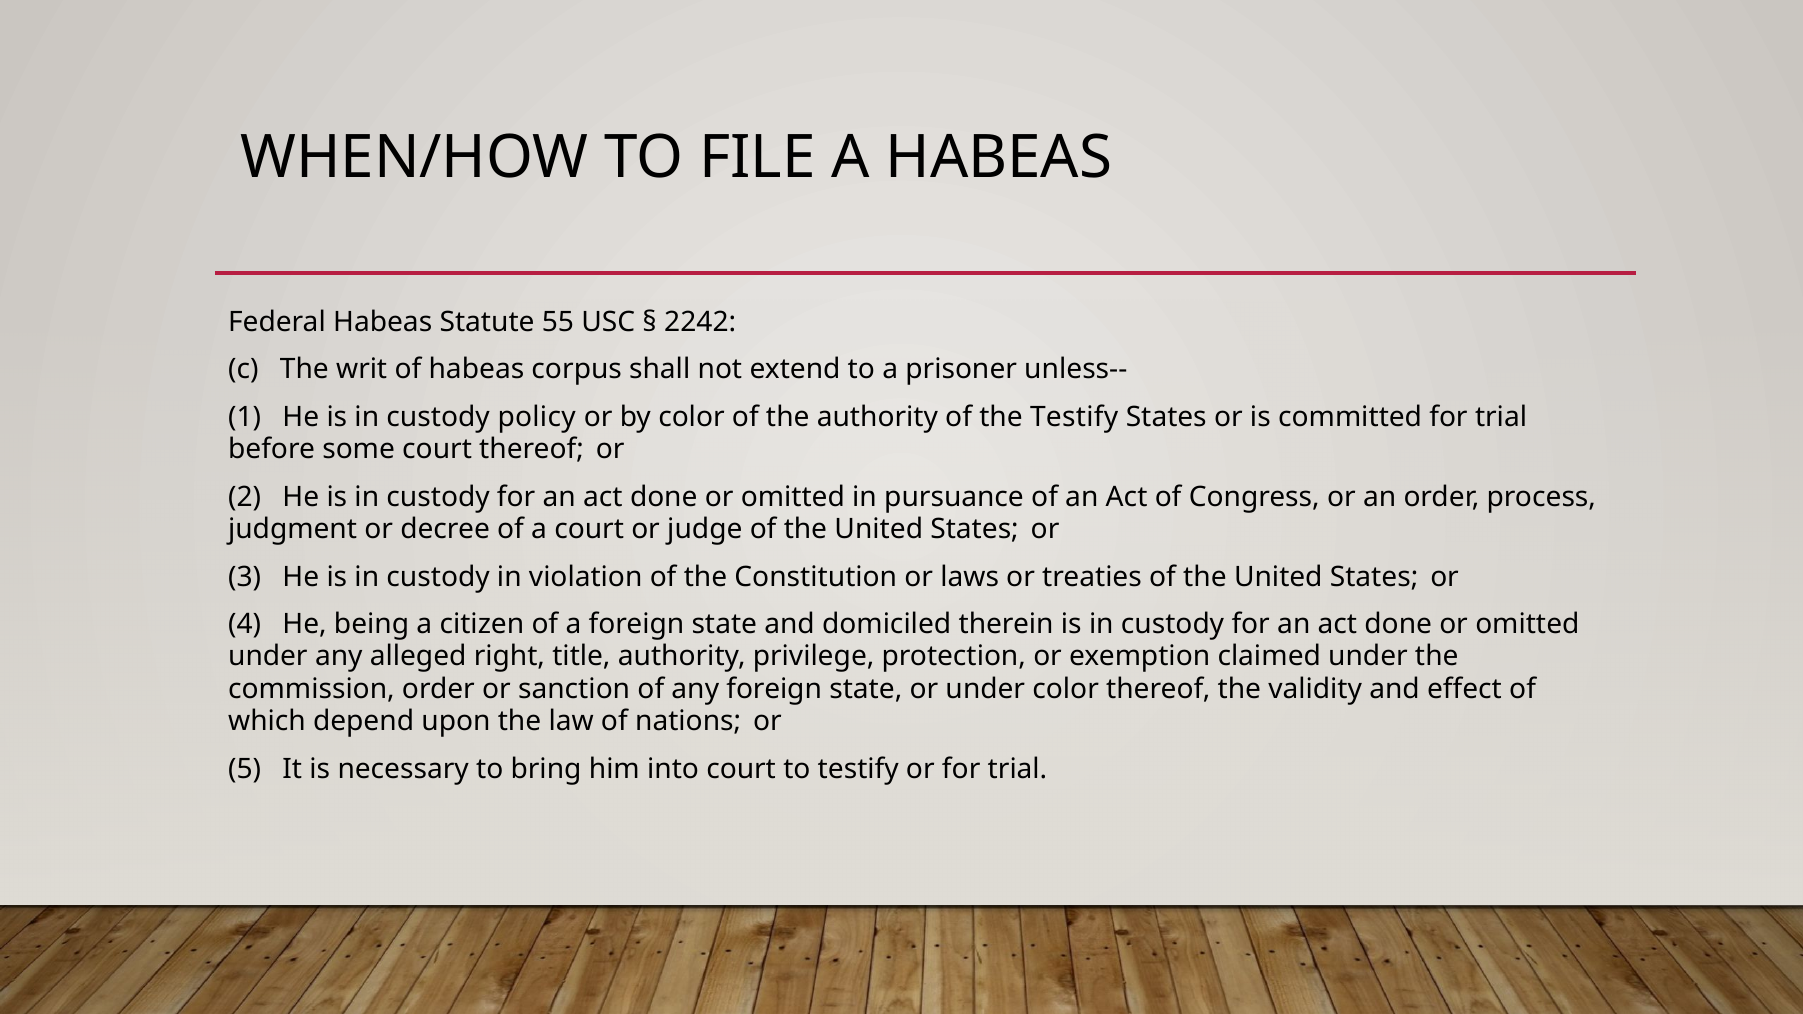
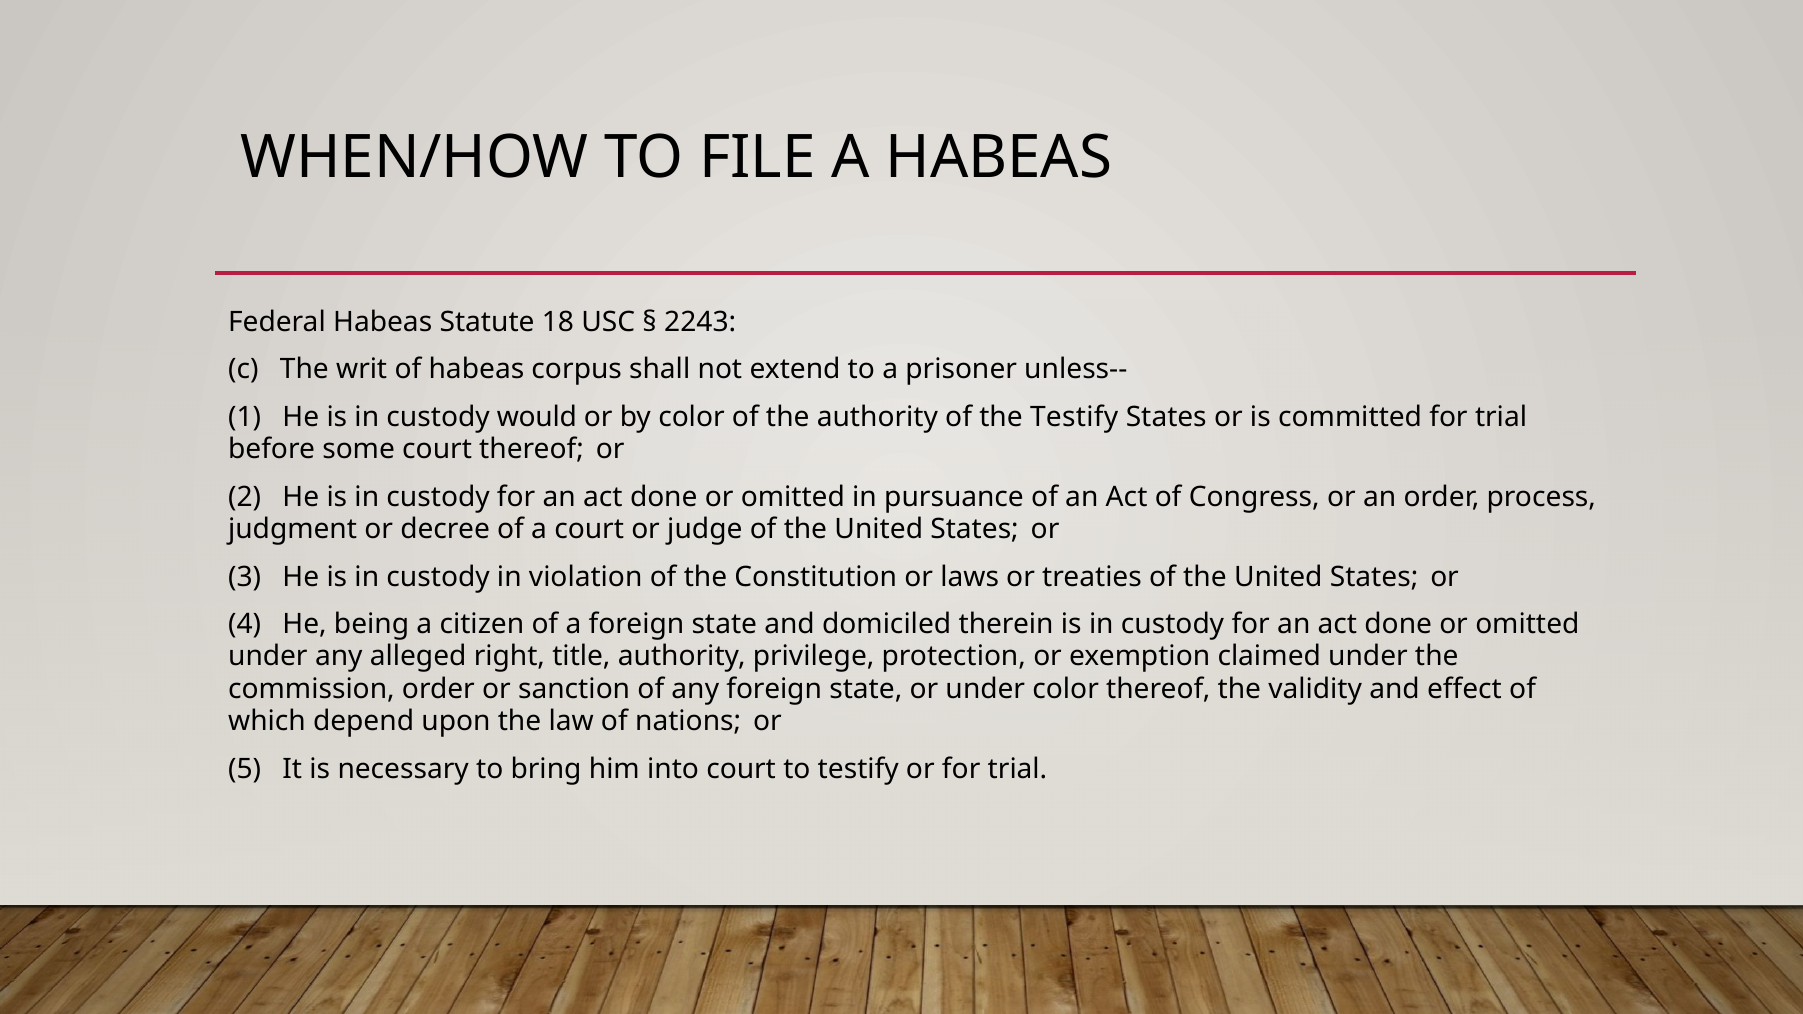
55: 55 -> 18 (558, 322)
2242: 2242 -> 2243 (700, 322)
policy: policy -> would (537, 417)
